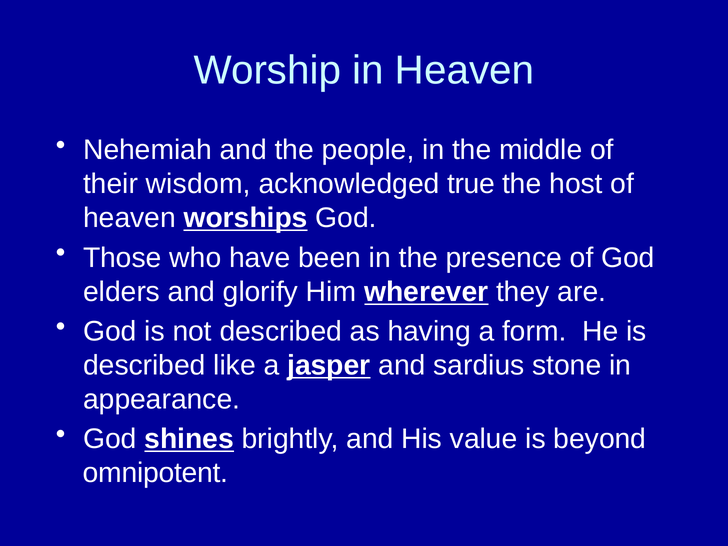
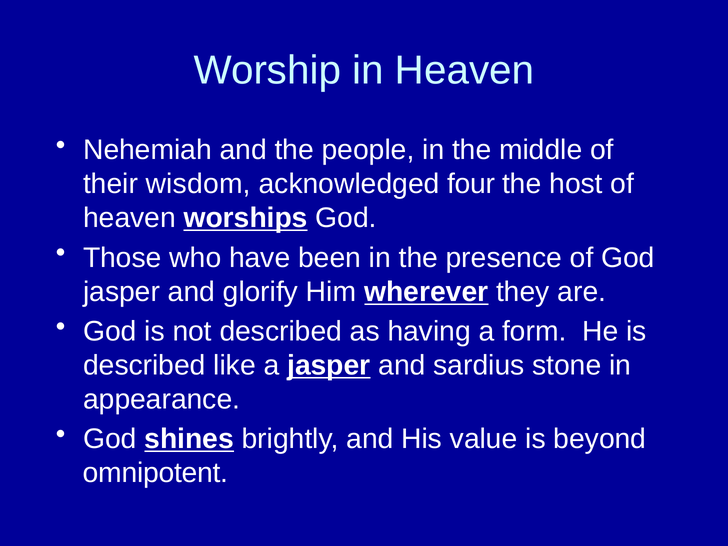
true: true -> four (471, 184)
elders: elders -> jasper (122, 292)
